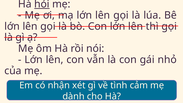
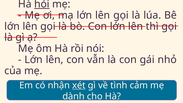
xét underline: none -> present (79, 85)
